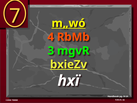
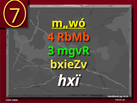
bxieZv underline: present -> none (69, 64)
